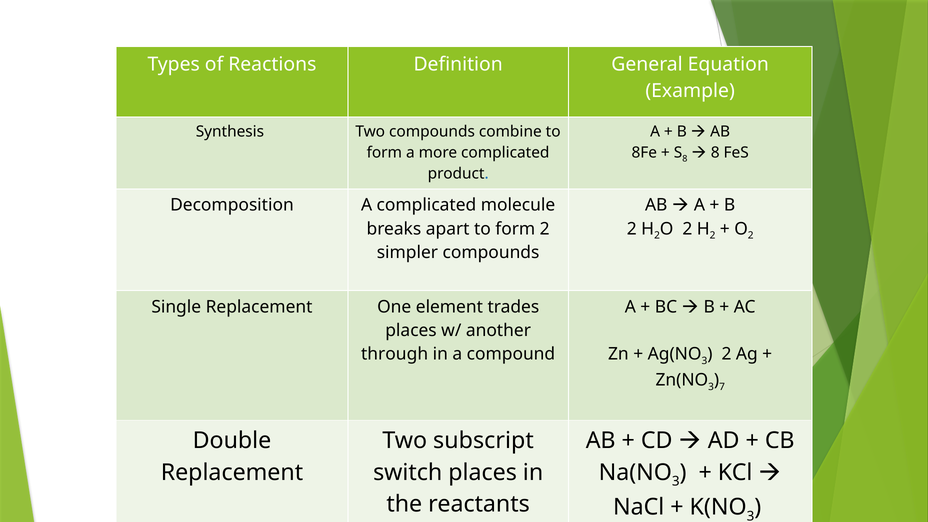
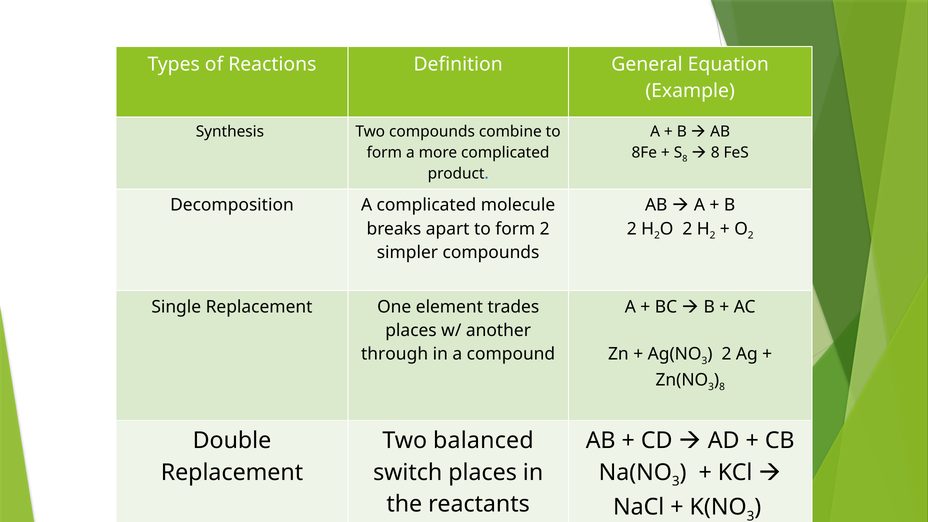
7: 7 -> 8 (722, 387)
subscript: subscript -> balanced (483, 441)
